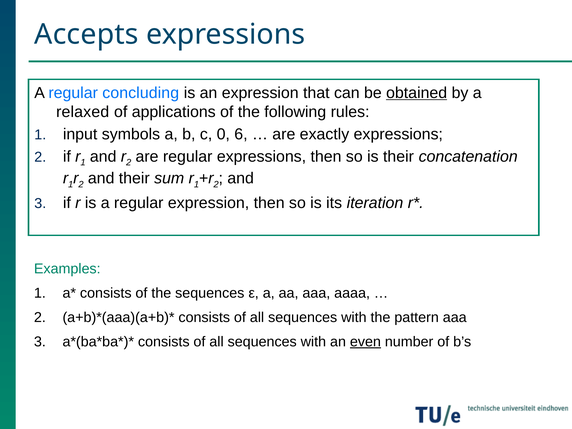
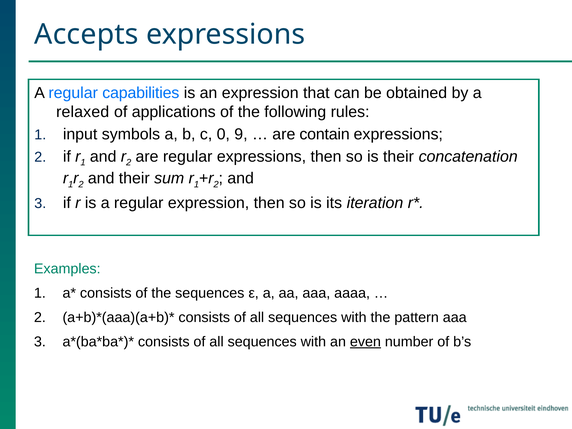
concluding: concluding -> capabilities (141, 93)
obtained underline: present -> none (417, 93)
6: 6 -> 9 (241, 134)
exactly: exactly -> contain (325, 134)
